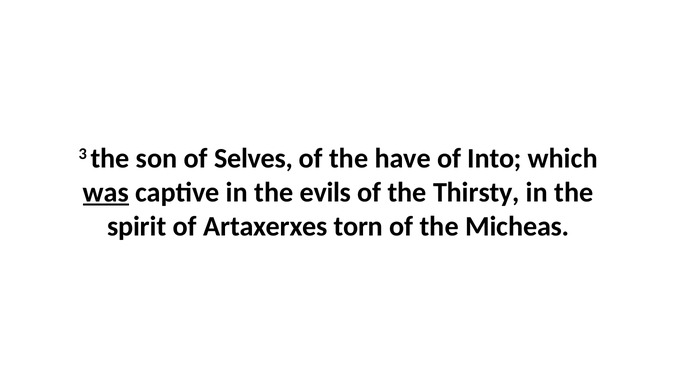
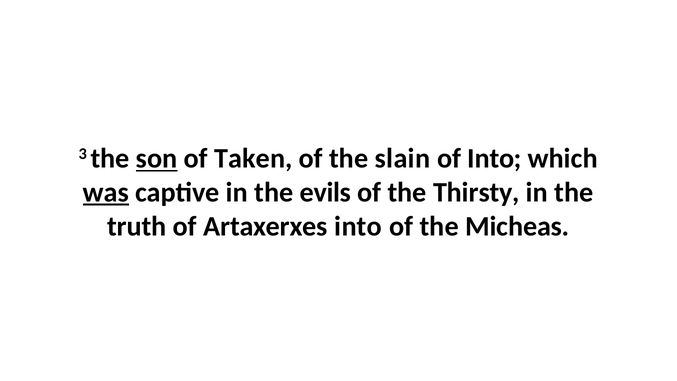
son underline: none -> present (157, 159)
Selves: Selves -> Taken (253, 159)
have: have -> slain (403, 159)
spirit: spirit -> truth (137, 226)
Artaxerxes torn: torn -> into (358, 226)
